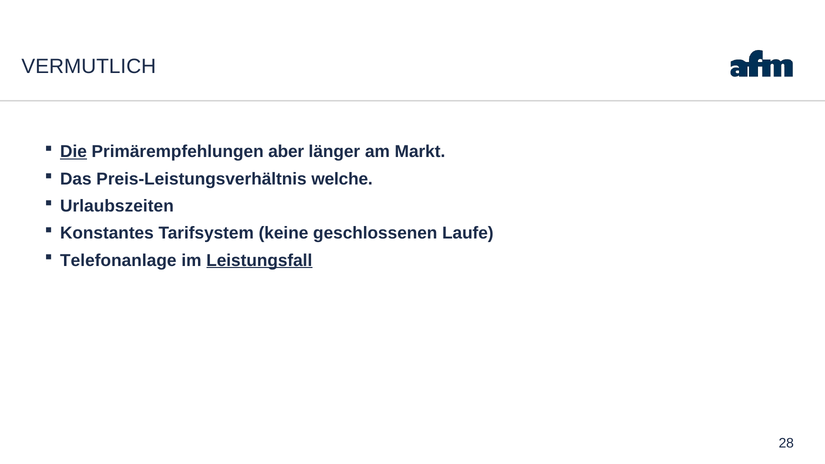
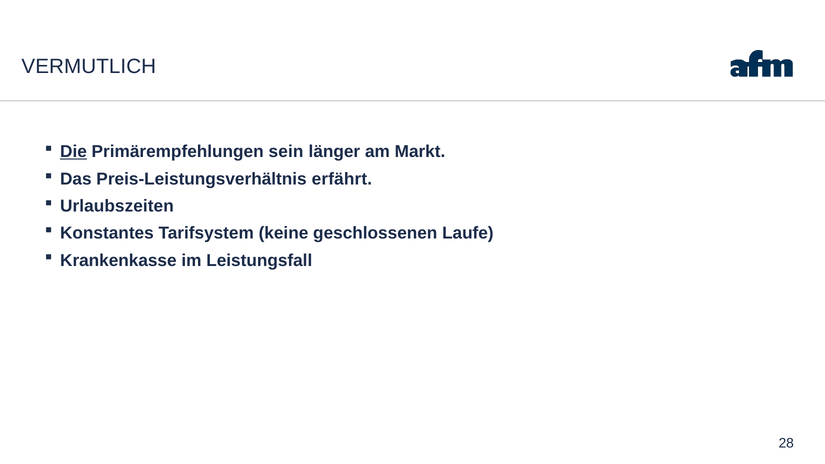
aber: aber -> sein (286, 152)
welche: welche -> erfährt (342, 179)
Telefonanlage: Telefonanlage -> Krankenkasse (118, 260)
Leistungsfall underline: present -> none (259, 260)
